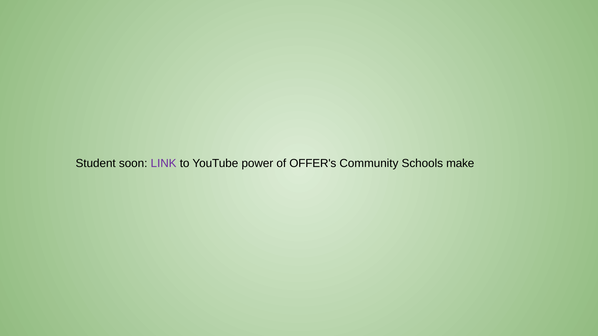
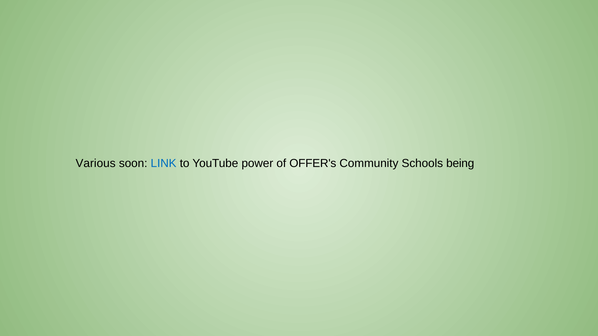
Student: Student -> Various (96, 164)
LINK colour: purple -> blue (164, 164)
make: make -> being (460, 164)
